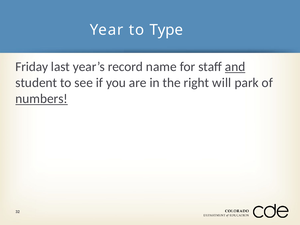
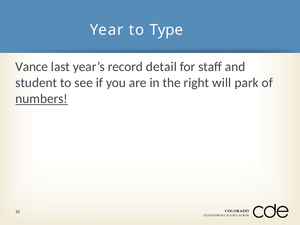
Friday: Friday -> Vance (32, 67)
name: name -> detail (161, 67)
and underline: present -> none (235, 67)
